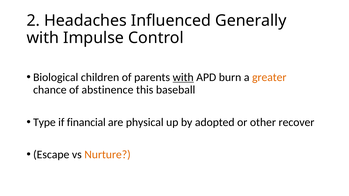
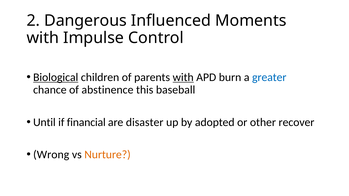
Headaches: Headaches -> Dangerous (85, 21)
Generally: Generally -> Moments (251, 21)
Biological underline: none -> present (56, 77)
greater colour: orange -> blue (269, 77)
Type: Type -> Until (44, 122)
physical: physical -> disaster (145, 122)
Escape: Escape -> Wrong (51, 155)
